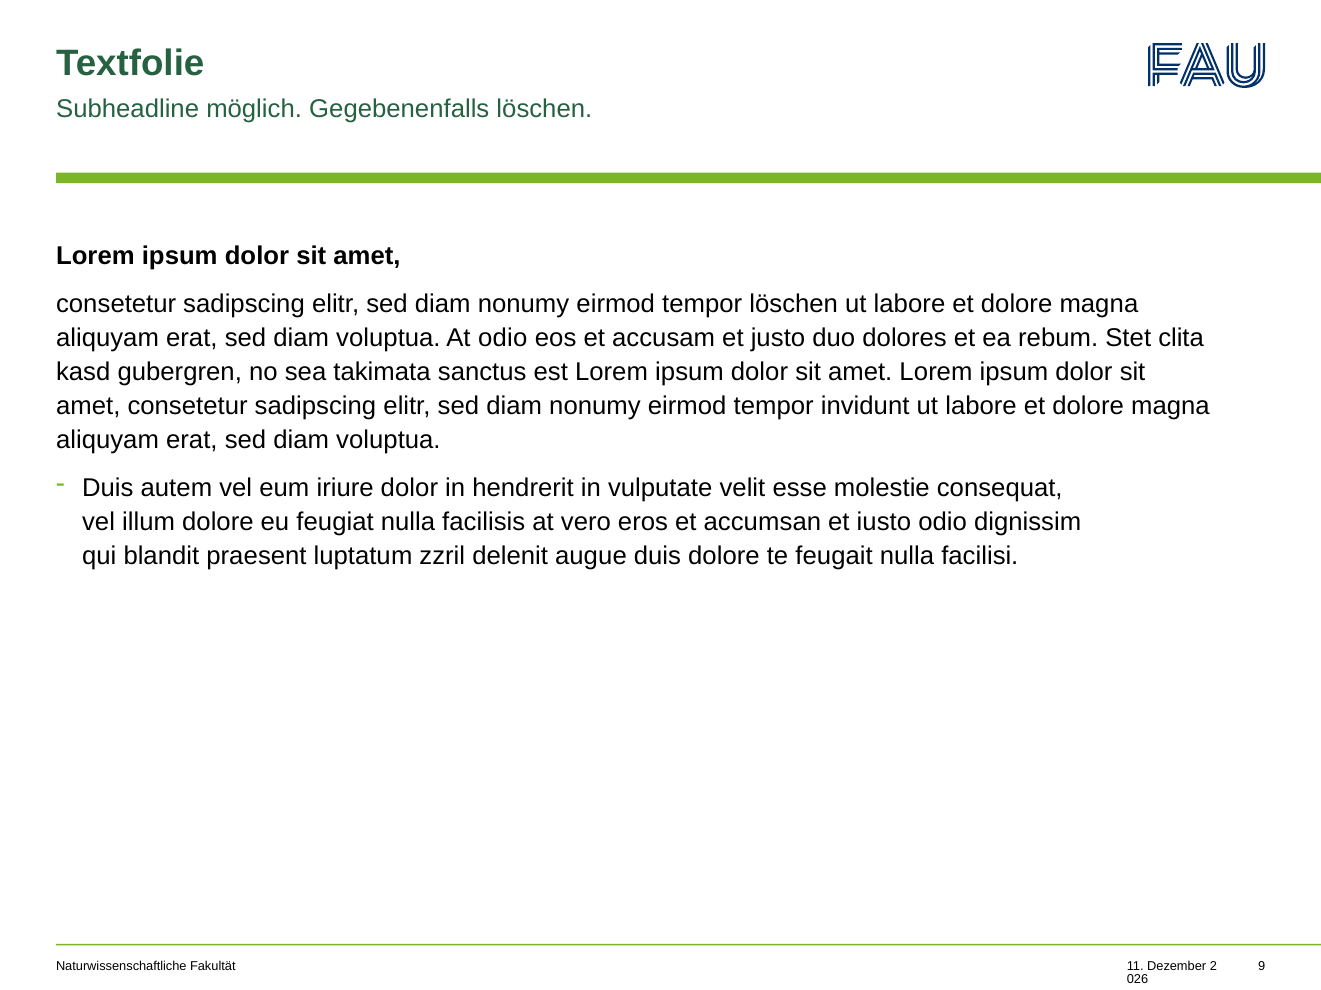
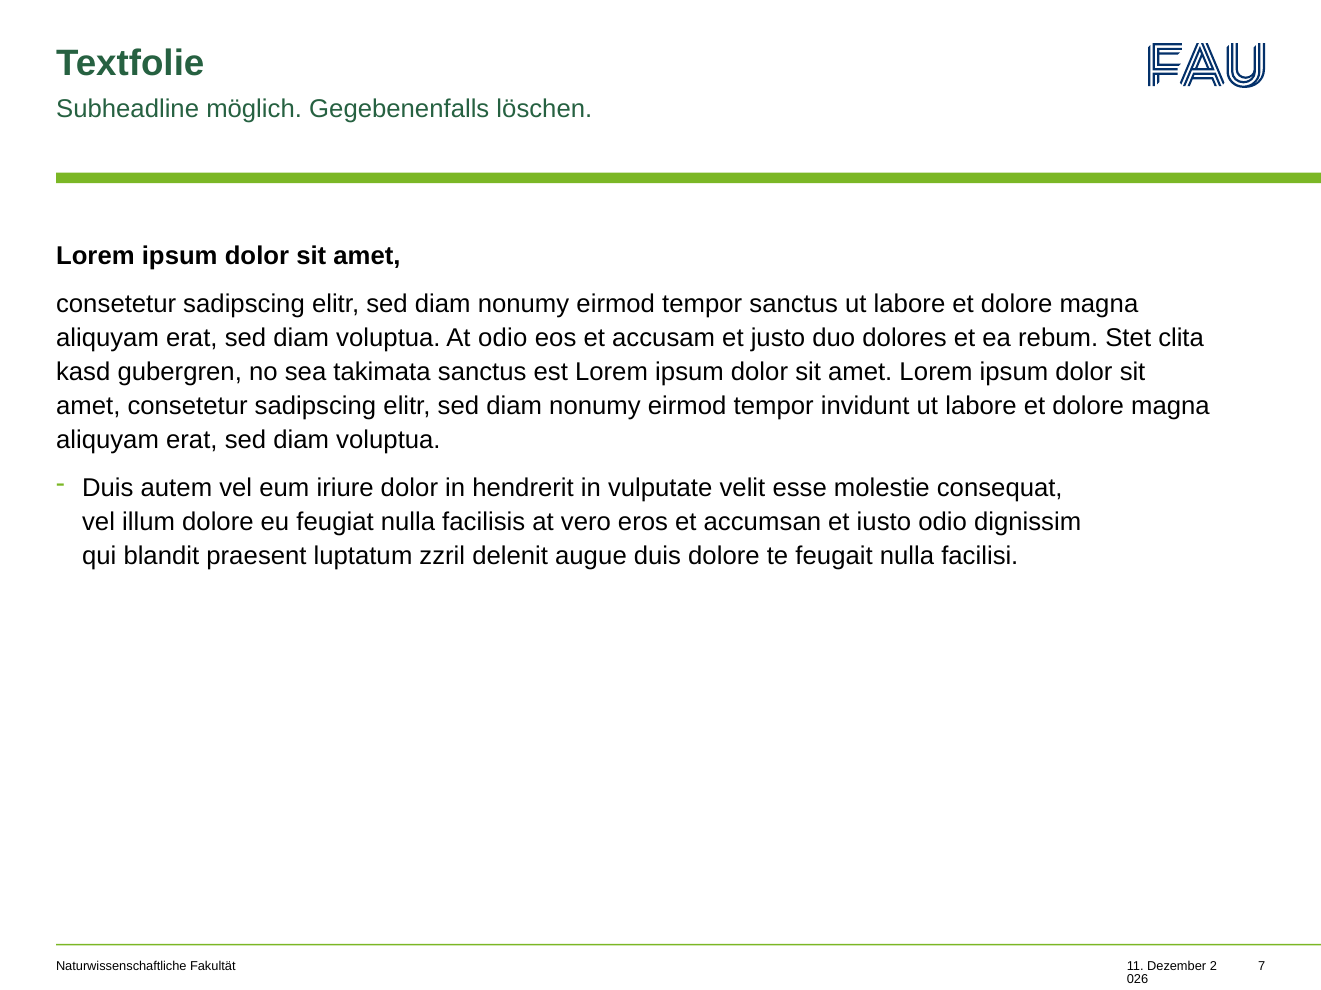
tempor löschen: löschen -> sanctus (794, 305)
9: 9 -> 7 (1262, 967)
